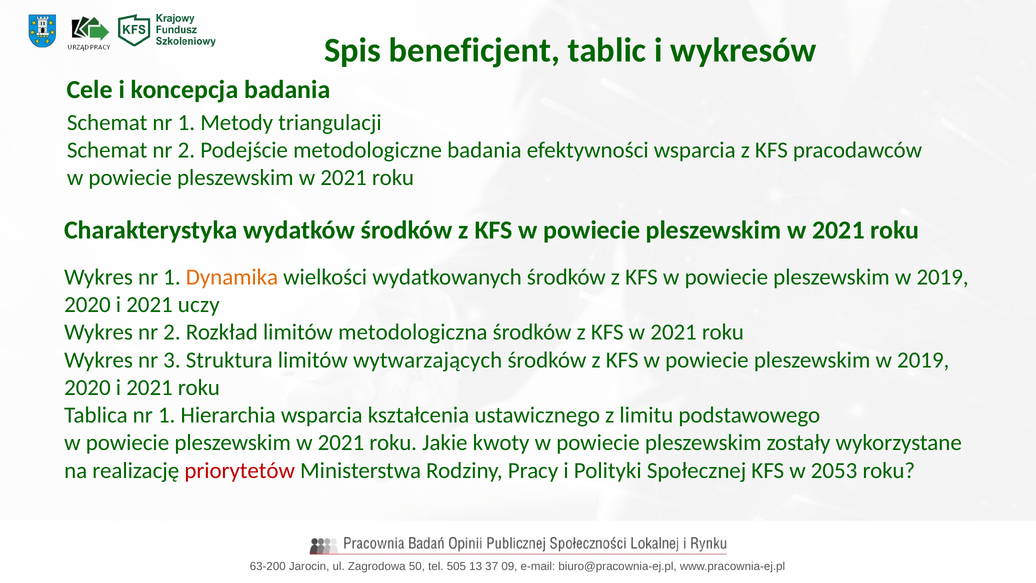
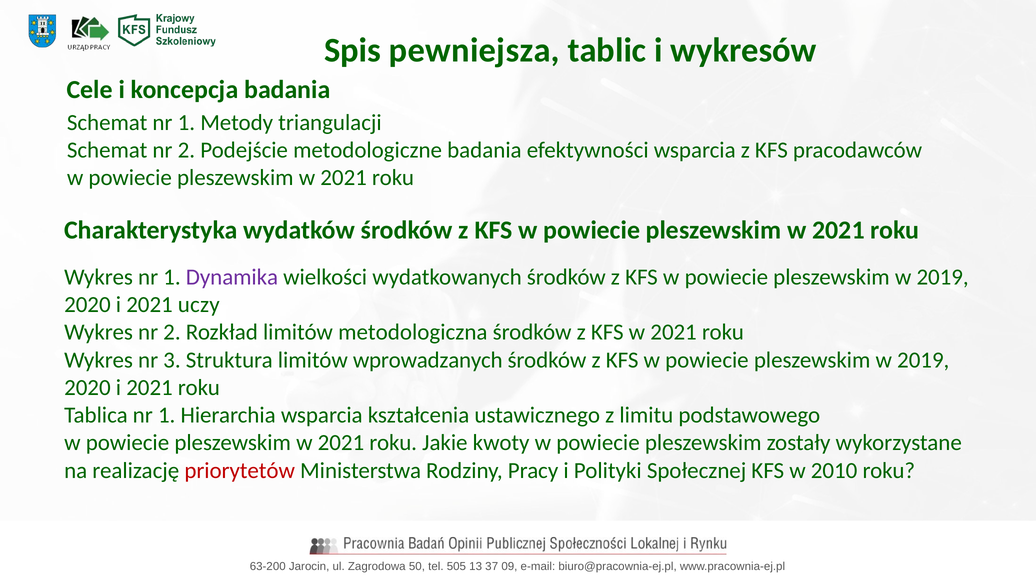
beneficjent: beneficjent -> pewniejsza (474, 50)
Dynamika colour: orange -> purple (232, 277)
wytwarzających: wytwarzających -> wprowadzanych (428, 360)
2053: 2053 -> 2010 (834, 470)
